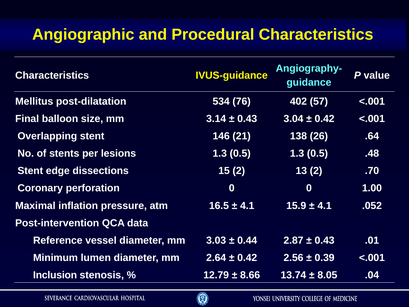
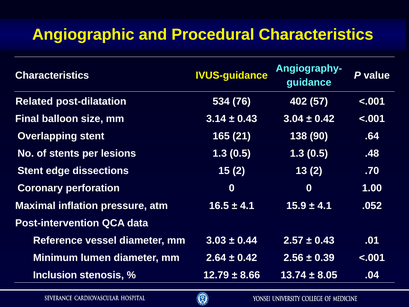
Mellitus: Mellitus -> Related (34, 101)
146: 146 -> 165 (221, 136)
26: 26 -> 90 (319, 136)
2.87: 2.87 -> 2.57 (293, 240)
